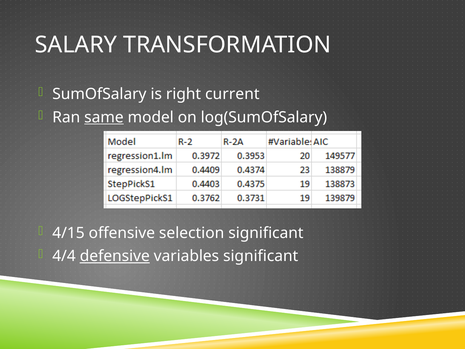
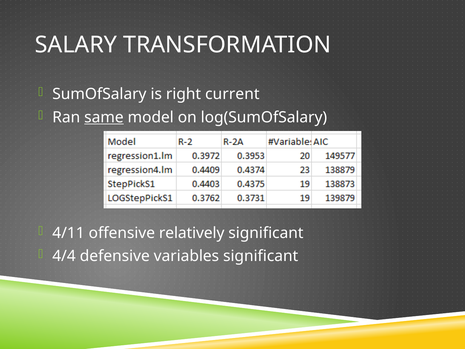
4/15: 4/15 -> 4/11 (68, 233)
selection: selection -> relatively (192, 233)
defensive underline: present -> none (115, 256)
